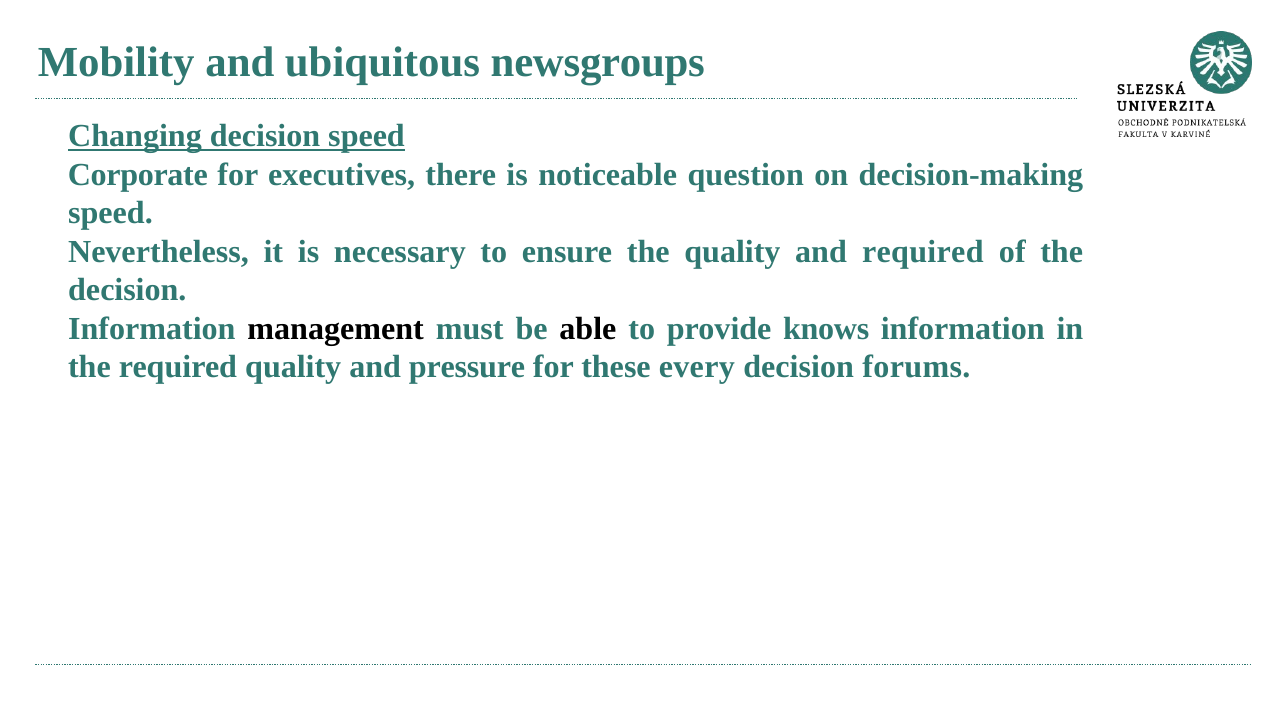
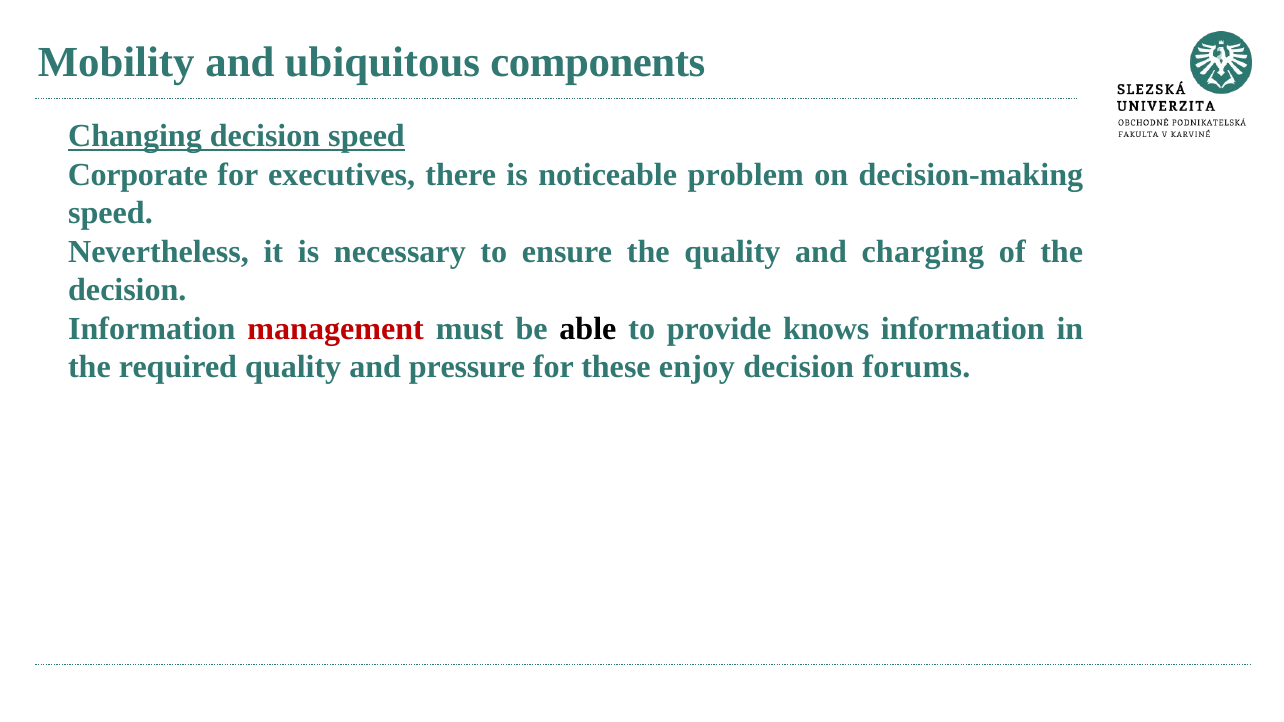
newsgroups: newsgroups -> components (598, 62)
question: question -> problem (746, 175)
and required: required -> charging (923, 252)
management colour: black -> red (336, 329)
every: every -> enjoy (697, 367)
